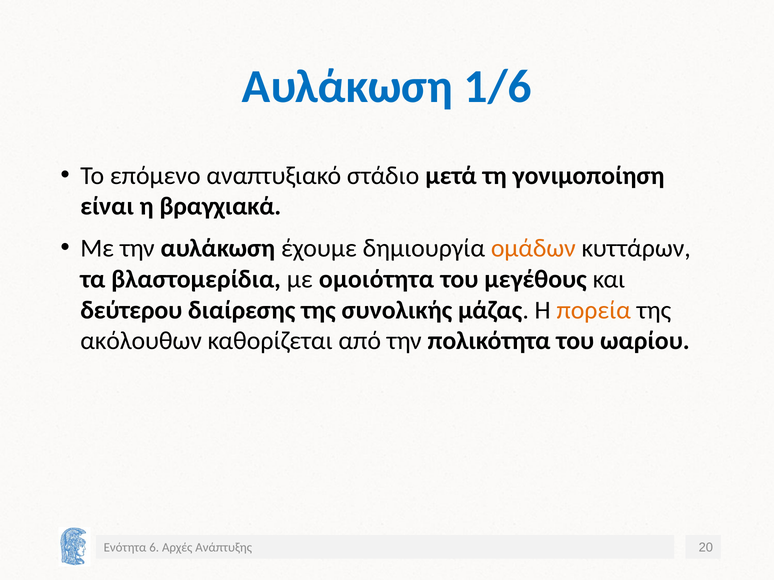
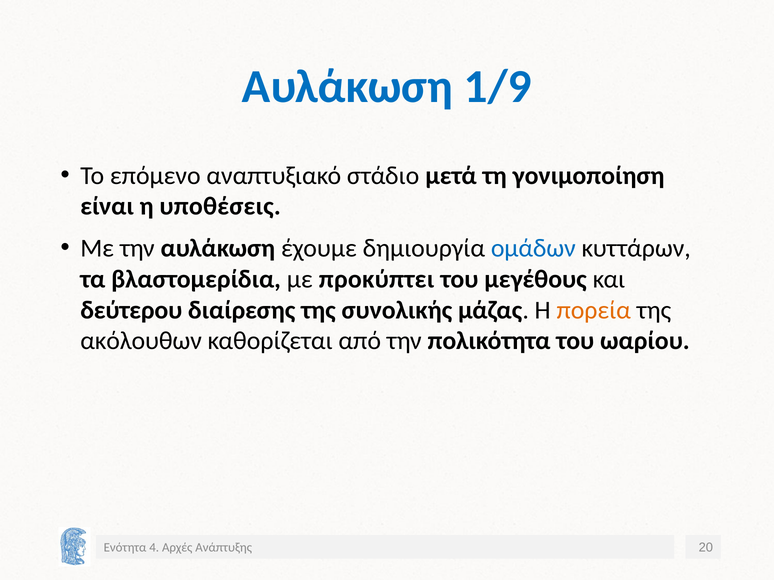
1/6: 1/6 -> 1/9 (498, 87)
βραγχιακά: βραγχιακά -> υποθέσεις (220, 207)
ομάδων colour: orange -> blue (533, 248)
ομοιότητα: ομοιότητα -> προκύπτει (376, 279)
6: 6 -> 4 (154, 548)
